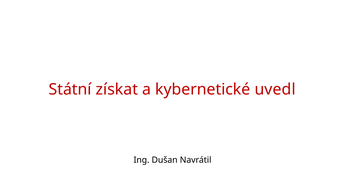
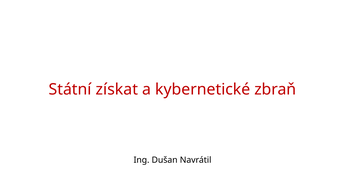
uvedl: uvedl -> zbraň (275, 89)
